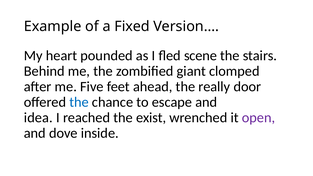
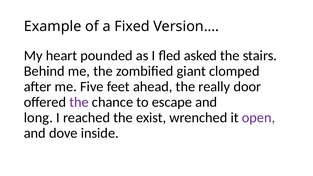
scene: scene -> asked (200, 56)
the colour: blue -> purple (79, 102)
idea: idea -> long (38, 118)
